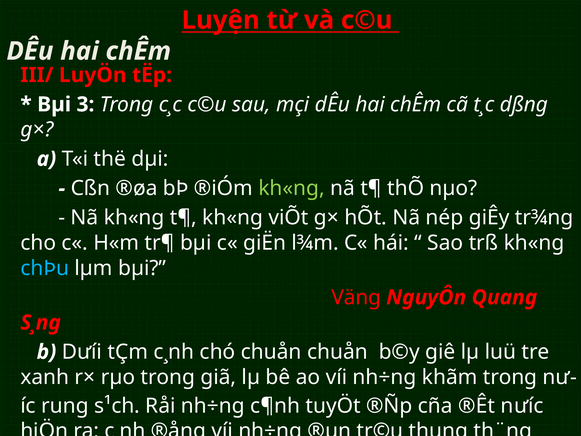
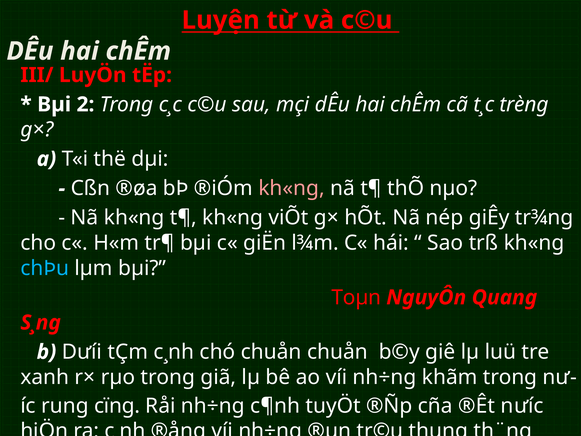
3: 3 -> 2 (85, 104)
t¸c dßng: dßng -> trèng (524, 104)
kh«ng colour: light green -> pink (292, 188)
Väng: Väng -> Toµn (356, 297)
s¹ch: s¹ch -> cïng (117, 406)
